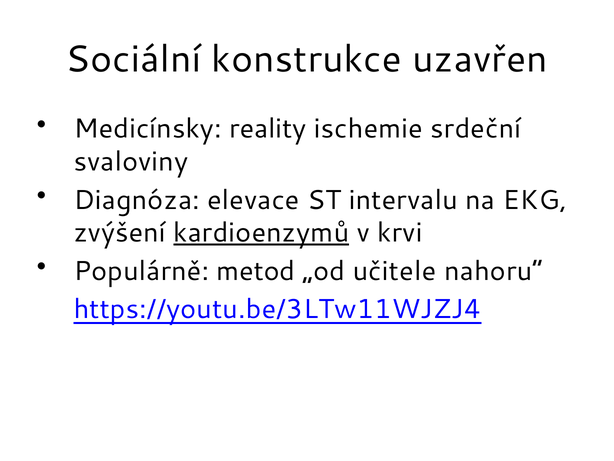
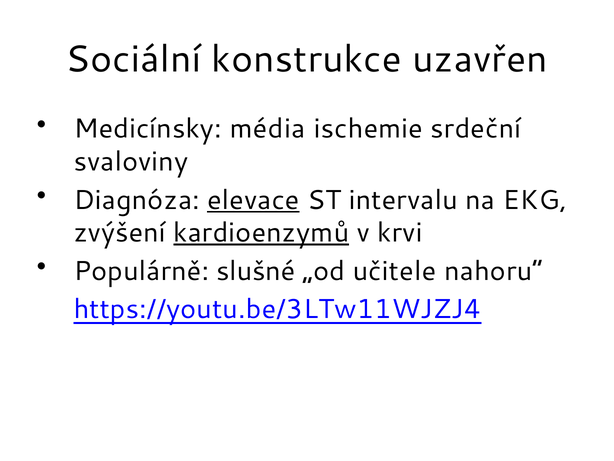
reality: reality -> média (268, 129)
elevace underline: none -> present (253, 200)
metod: metod -> slušné (256, 271)
